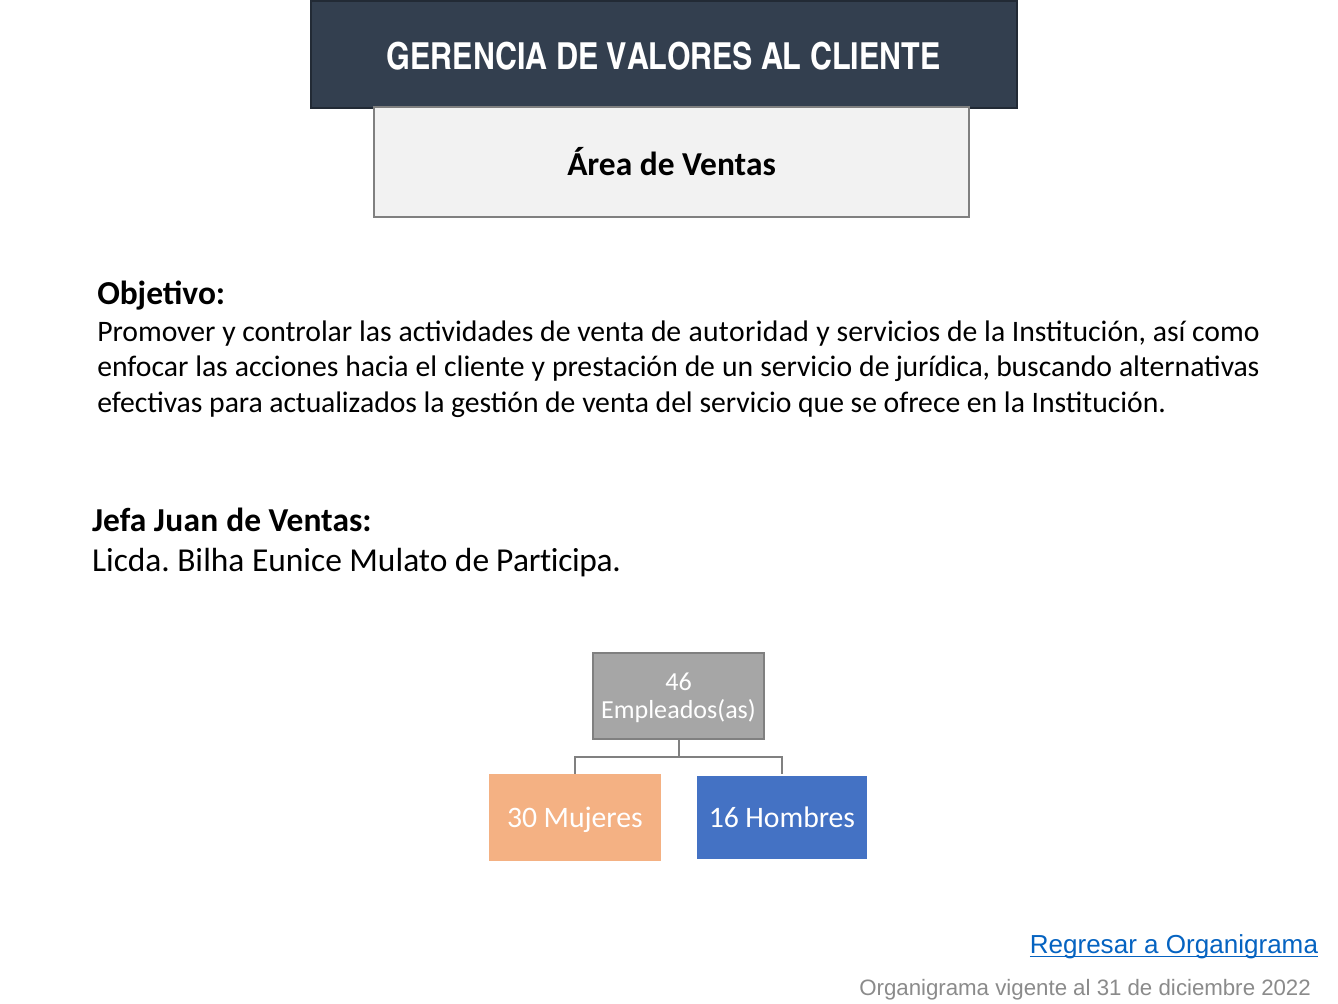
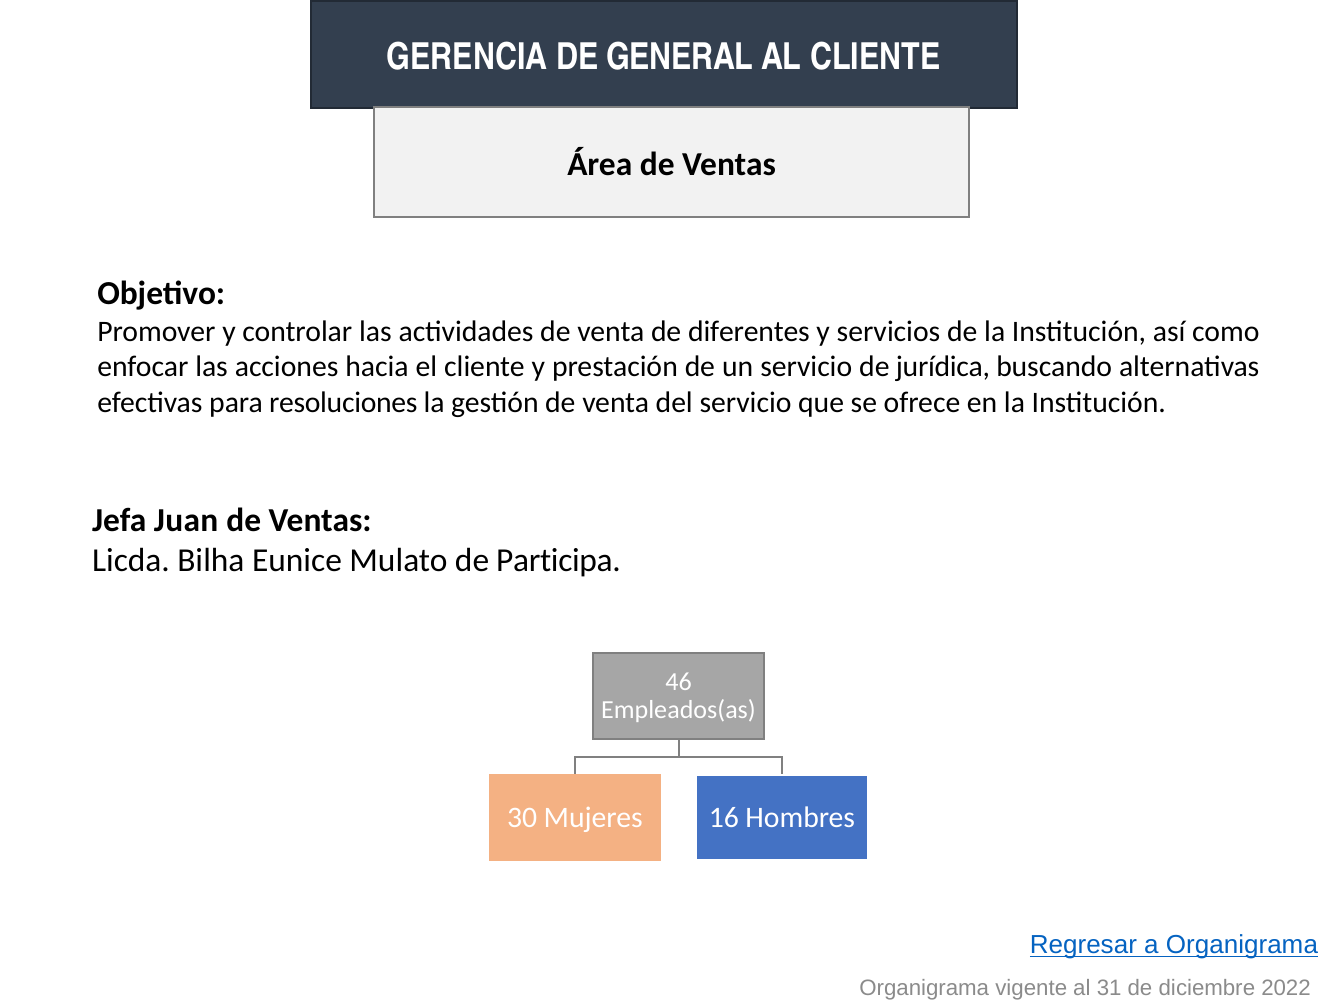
VALORES: VALORES -> GENERAL (680, 57)
autoridad: autoridad -> diferentes (749, 331)
actualizados: actualizados -> resoluciones (343, 403)
